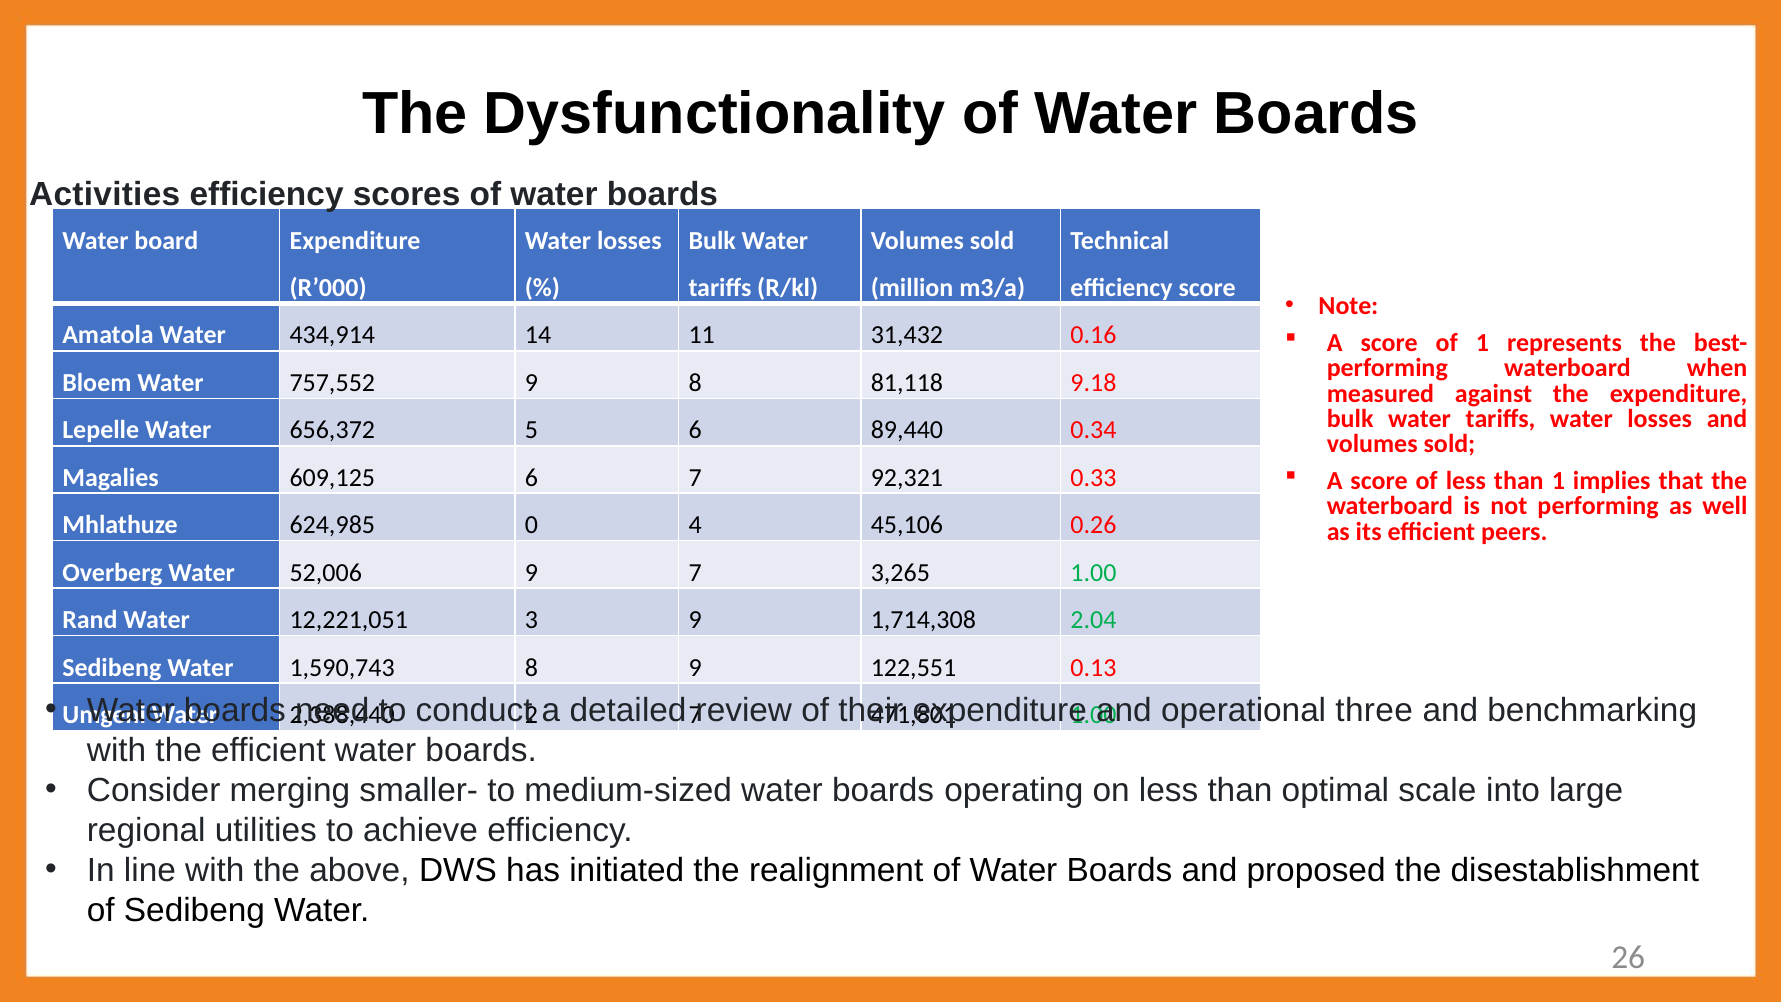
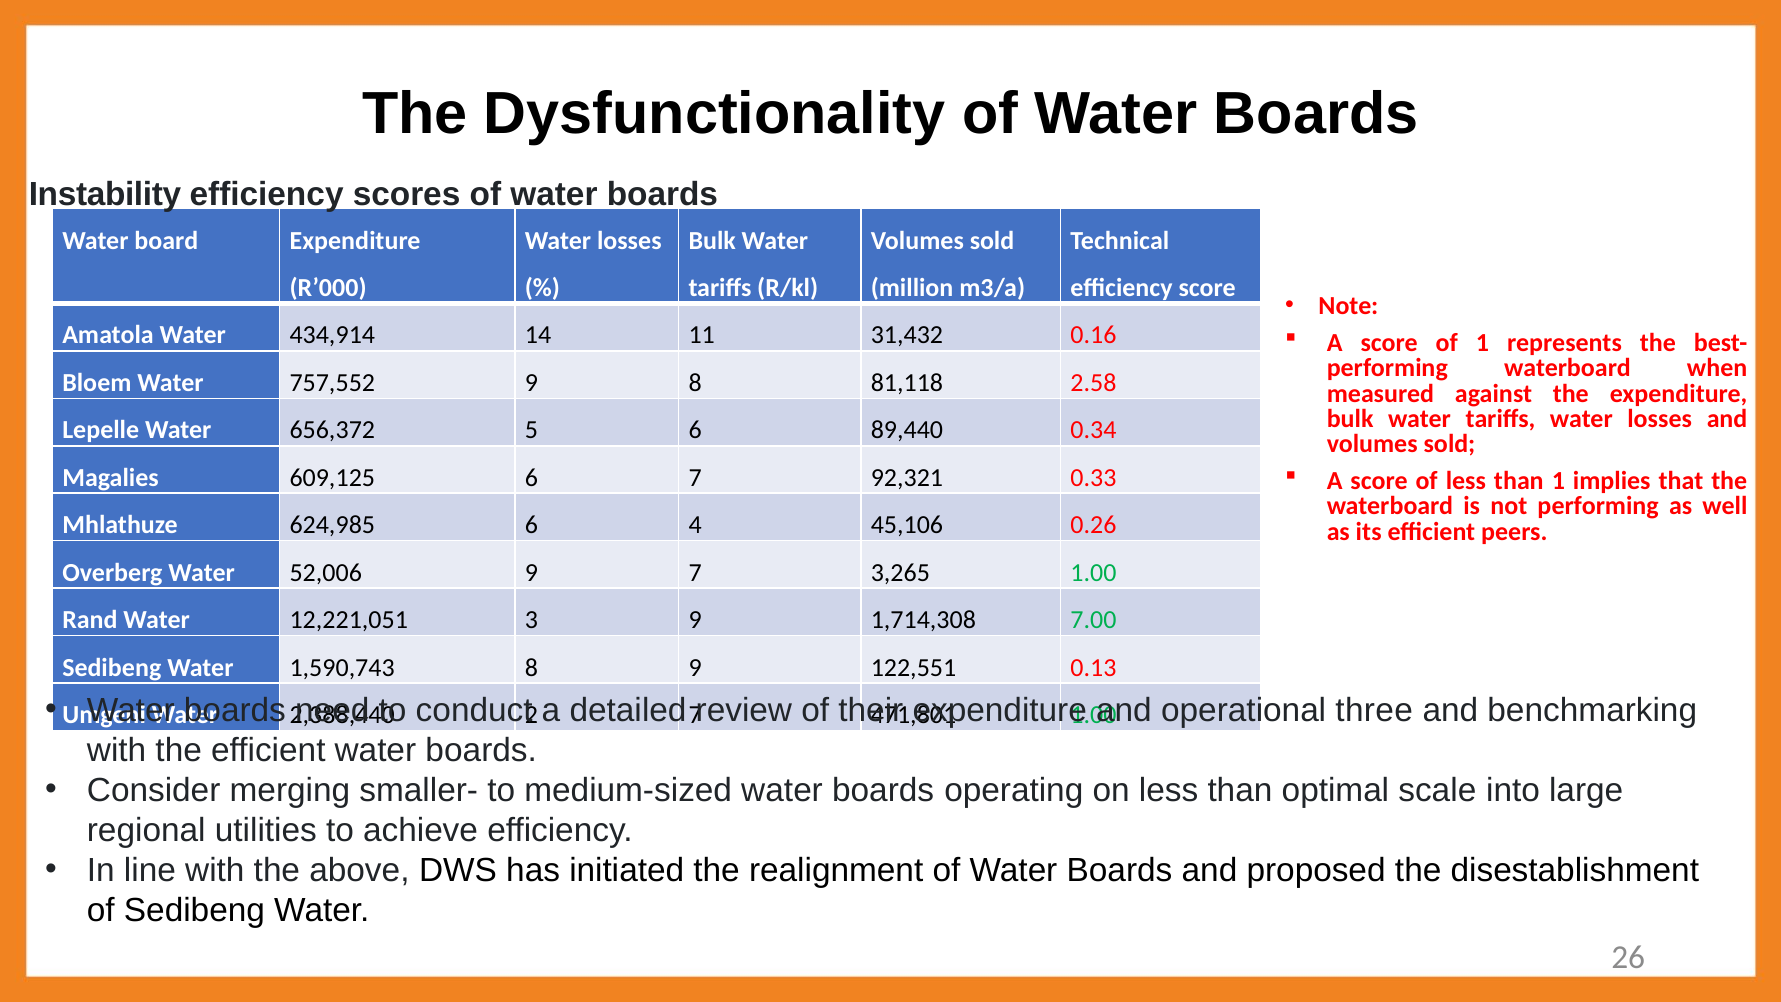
Activities: Activities -> Instability (105, 195)
9.18: 9.18 -> 2.58 (1094, 383)
624,985 0: 0 -> 6 (532, 525)
2.04: 2.04 -> 7.00 (1094, 620)
